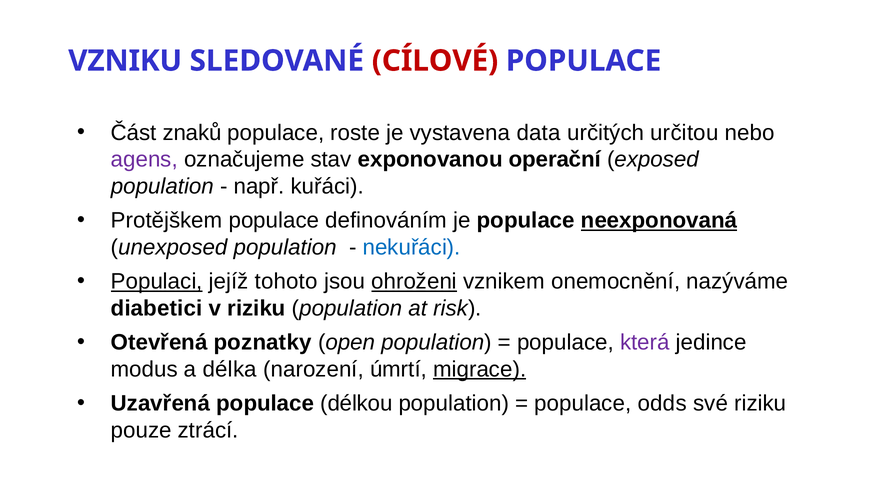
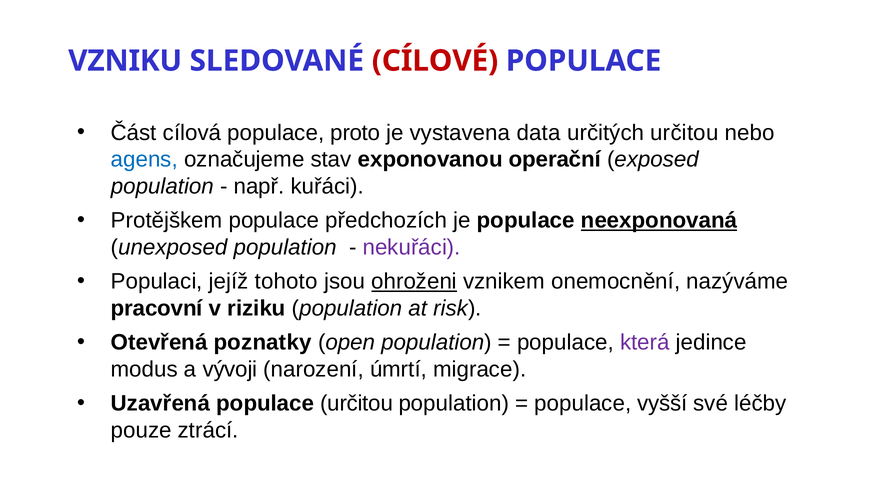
znaků: znaků -> cílová (192, 133)
roste: roste -> proto (355, 133)
agens colour: purple -> blue (144, 160)
definováním: definováním -> předchozích (386, 221)
nekuřáci colour: blue -> purple (412, 247)
Populaci underline: present -> none (157, 282)
diabetici: diabetici -> pracovní (157, 308)
délka: délka -> vývoji (230, 370)
migrace underline: present -> none (480, 370)
populace délkou: délkou -> určitou (357, 404)
odds: odds -> vyšší (662, 404)
své riziku: riziku -> léčby (760, 404)
